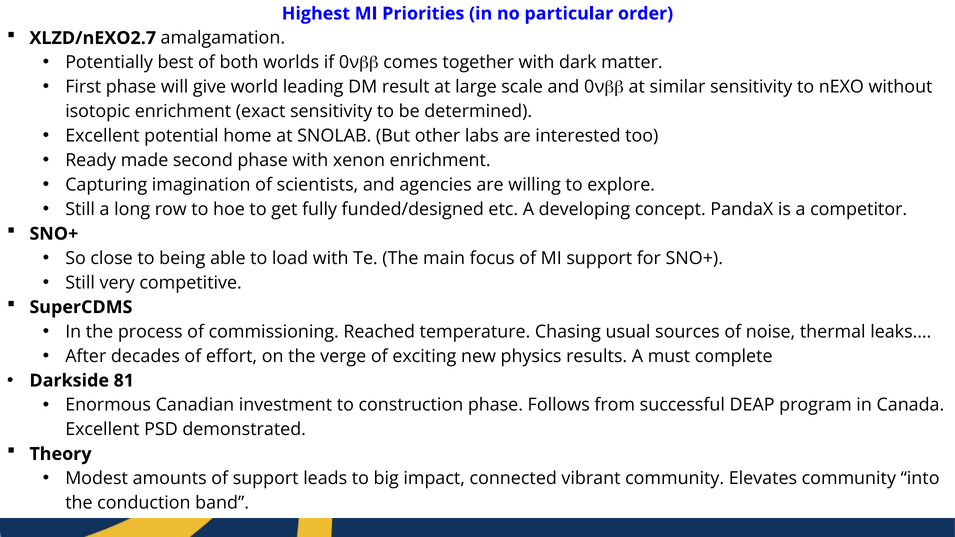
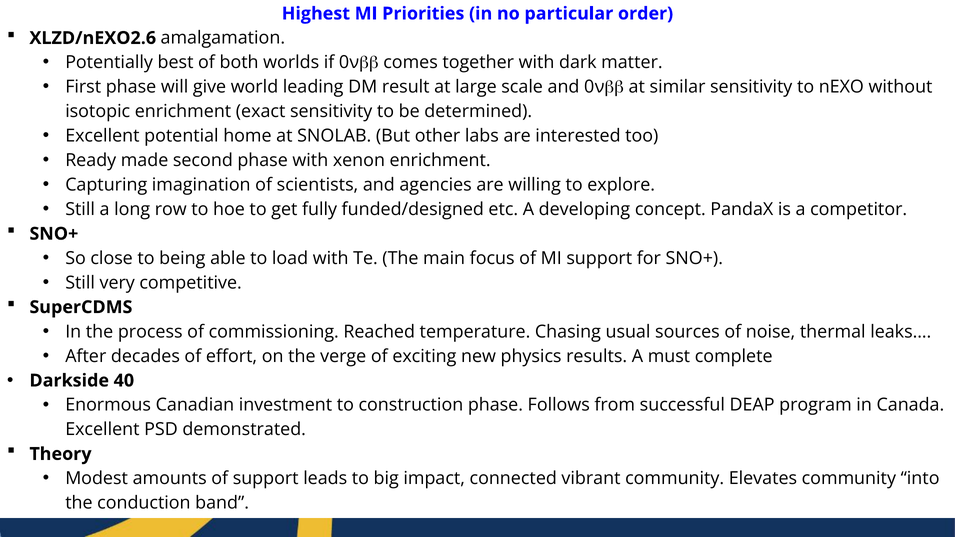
XLZD/nEXO2.7: XLZD/nEXO2.7 -> XLZD/nEXO2.6 (93, 38)
81: 81 -> 40 (124, 381)
